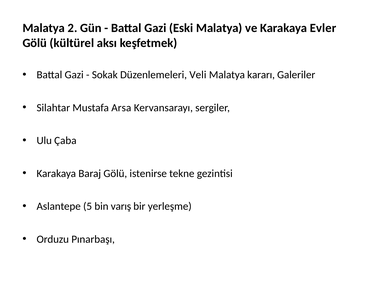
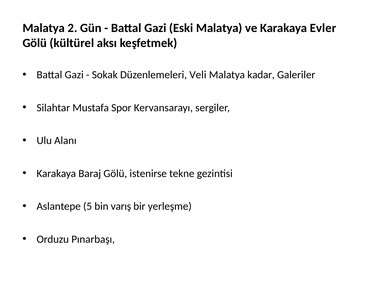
kararı: kararı -> kadar (261, 75)
Arsa: Arsa -> Spor (121, 108)
Çaba: Çaba -> Alanı (65, 141)
